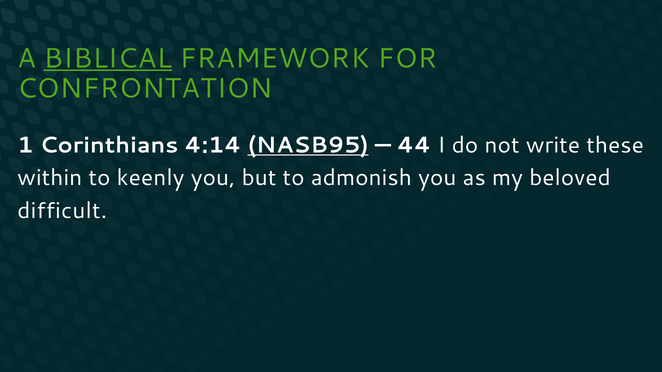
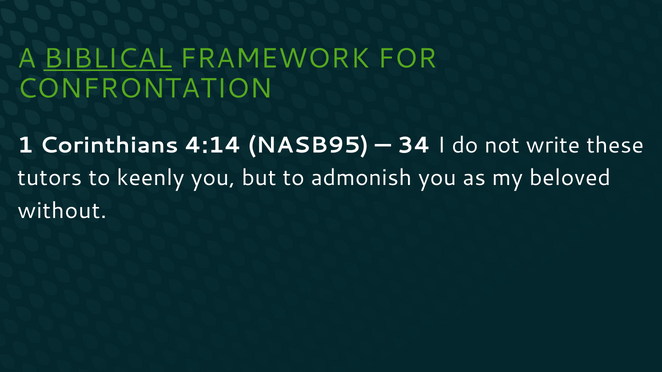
NASB95 underline: present -> none (308, 145)
44: 44 -> 34 (414, 145)
within: within -> tutors (50, 178)
difficult: difficult -> without (62, 211)
